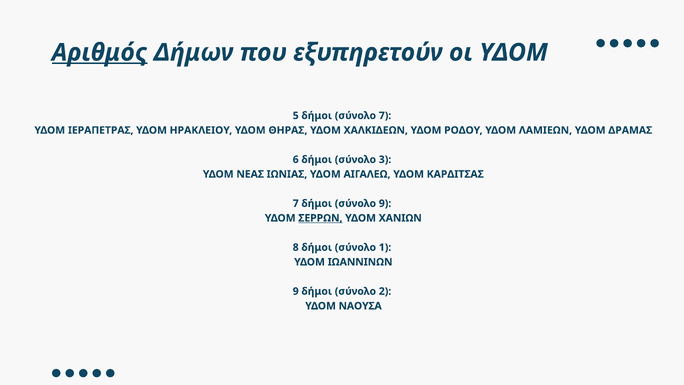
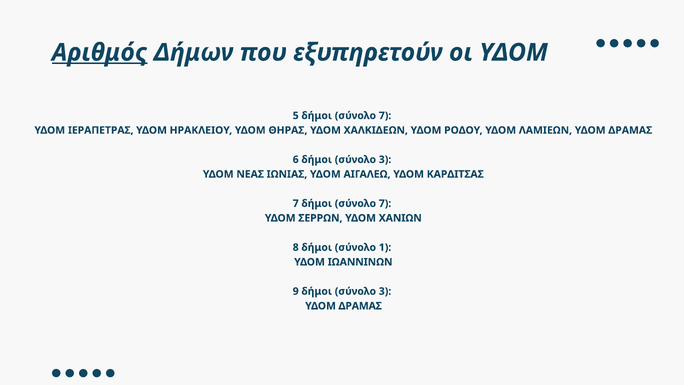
7 δήμοι σύνολο 9: 9 -> 7 (385, 203)
ΣΕΡΡΩΝ underline: present -> none (320, 218)
9 δήμοι σύνολο 2: 2 -> 3 (385, 291)
ΝΑΟΥΣΑ: ΝΑΟΥΣΑ -> ΔΡΑΜΑΣ (360, 306)
